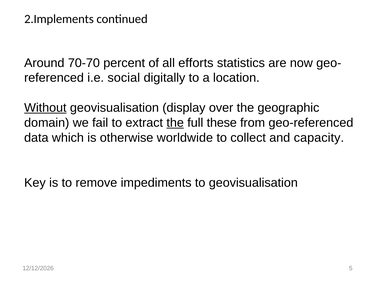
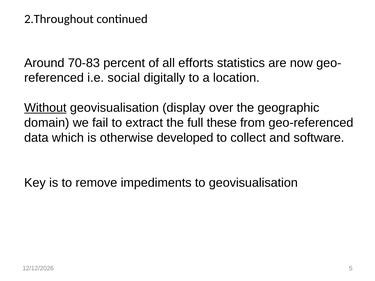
2.Implements: 2.Implements -> 2.Throughout (59, 19)
70-70: 70-70 -> 70-83 (84, 63)
the underline: present -> none (175, 123)
worldwide: worldwide -> developed (185, 138)
capacity: capacity -> software (319, 138)
